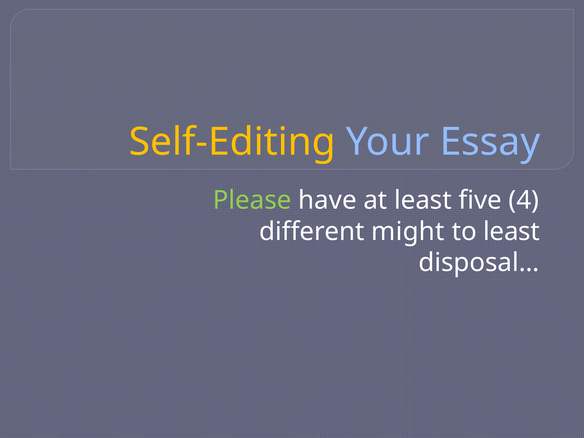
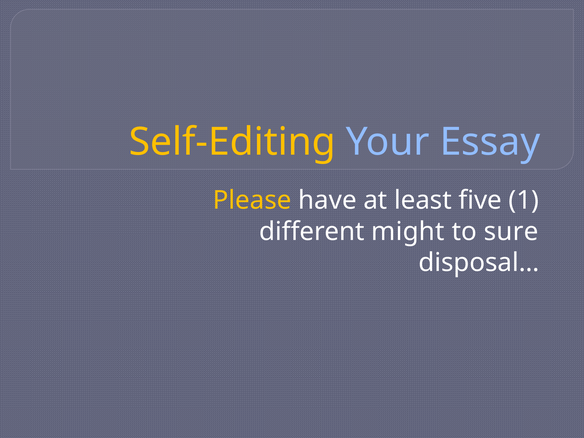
Please colour: light green -> yellow (252, 200)
4: 4 -> 1 (524, 200)
to least: least -> sure (511, 231)
